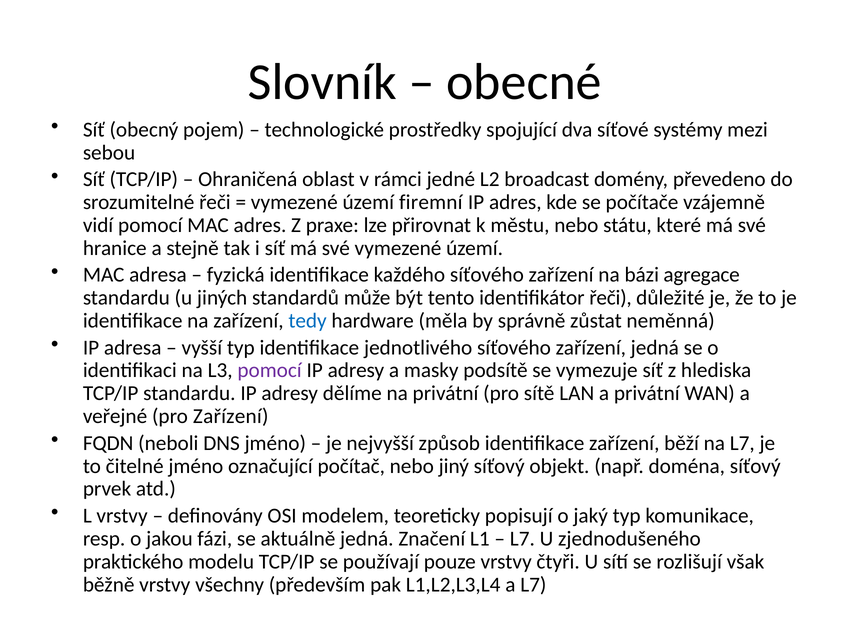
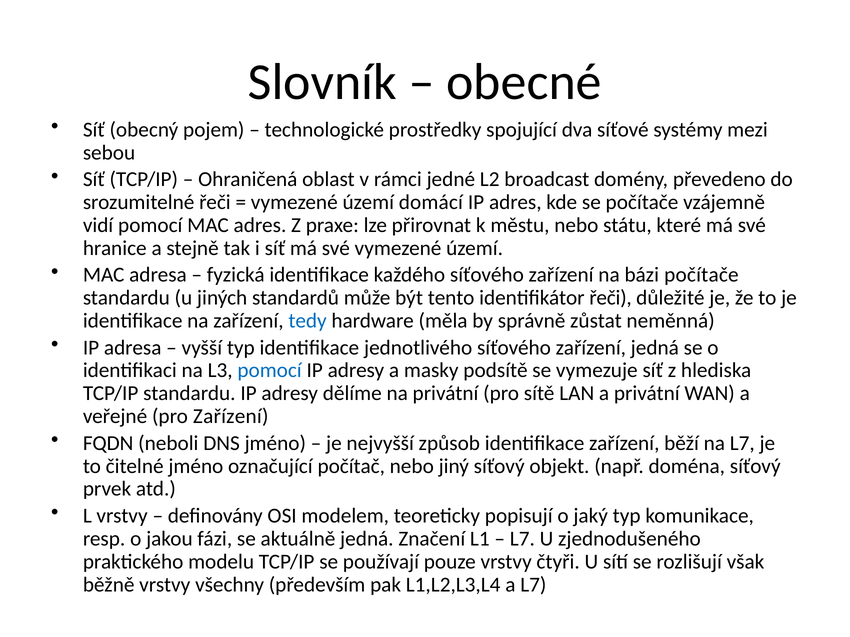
firemní: firemní -> domácí (431, 202)
bázi agregace: agregace -> počítače (701, 275)
pomocí colour: purple -> blue (270, 371)
